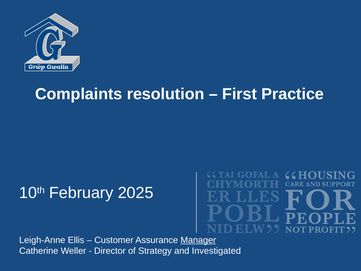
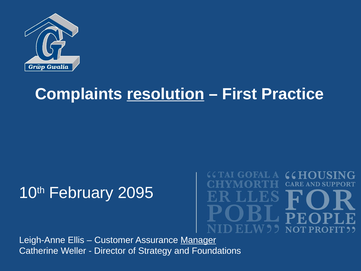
resolution underline: none -> present (166, 94)
2025: 2025 -> 2095 (136, 193)
Investigated: Investigated -> Foundations (216, 251)
